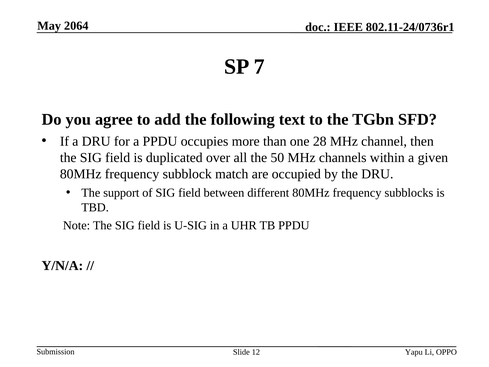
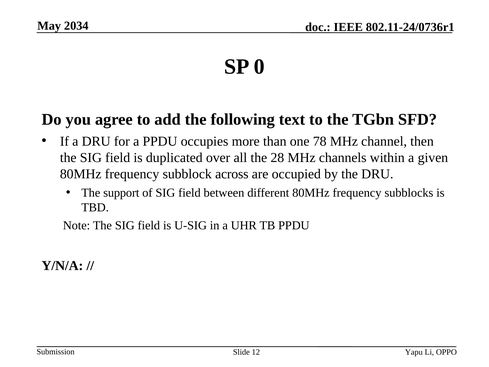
2064: 2064 -> 2034 (76, 26)
7: 7 -> 0 (259, 67)
28: 28 -> 78 (320, 141)
50: 50 -> 28 (277, 157)
match: match -> across (232, 174)
